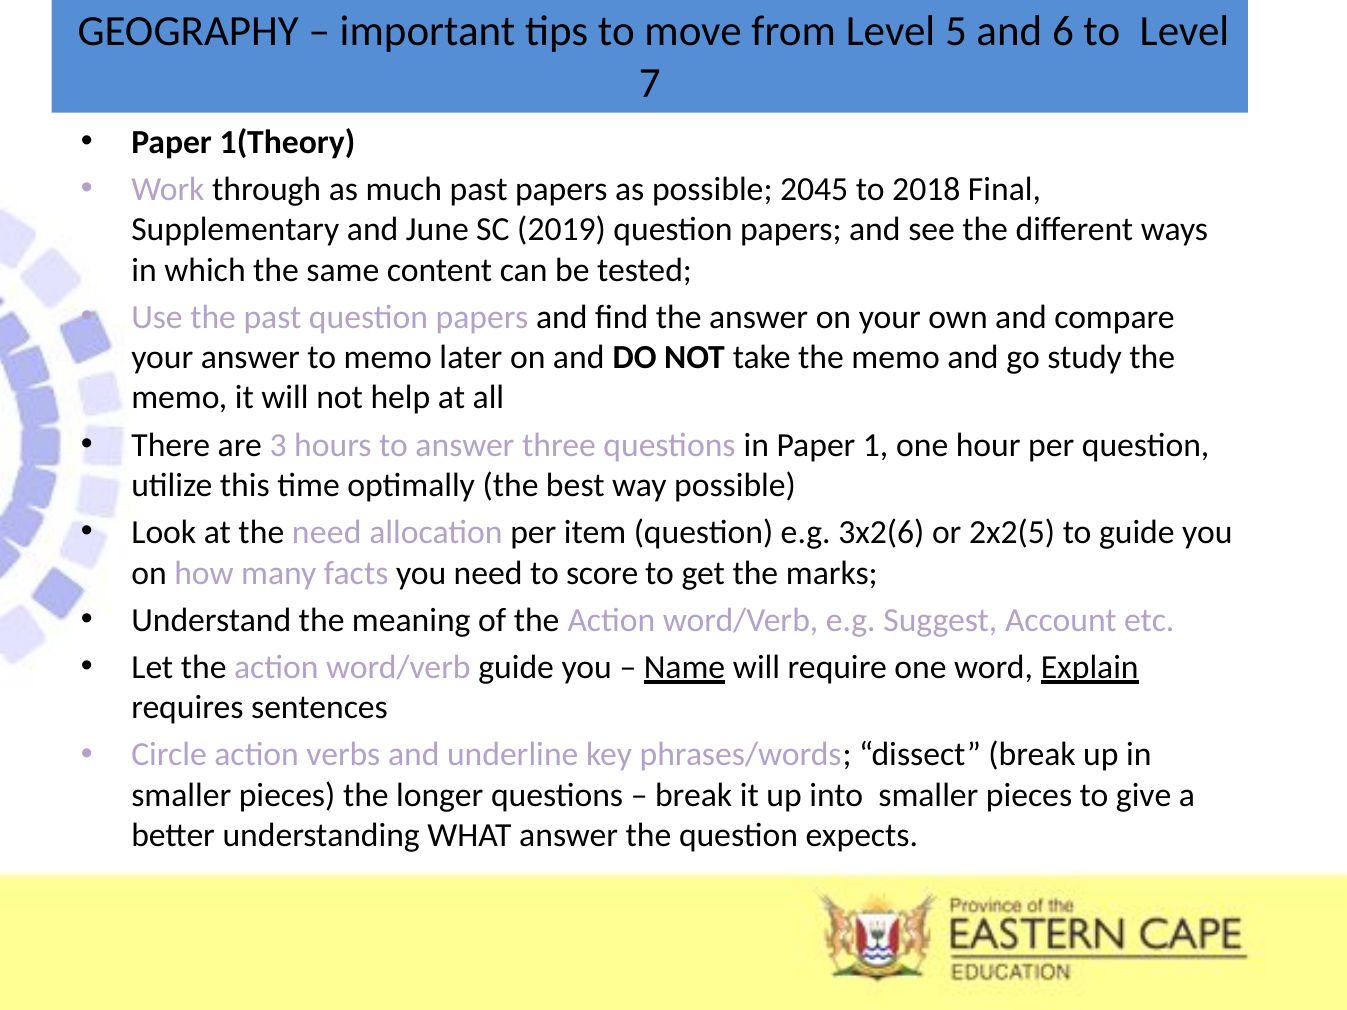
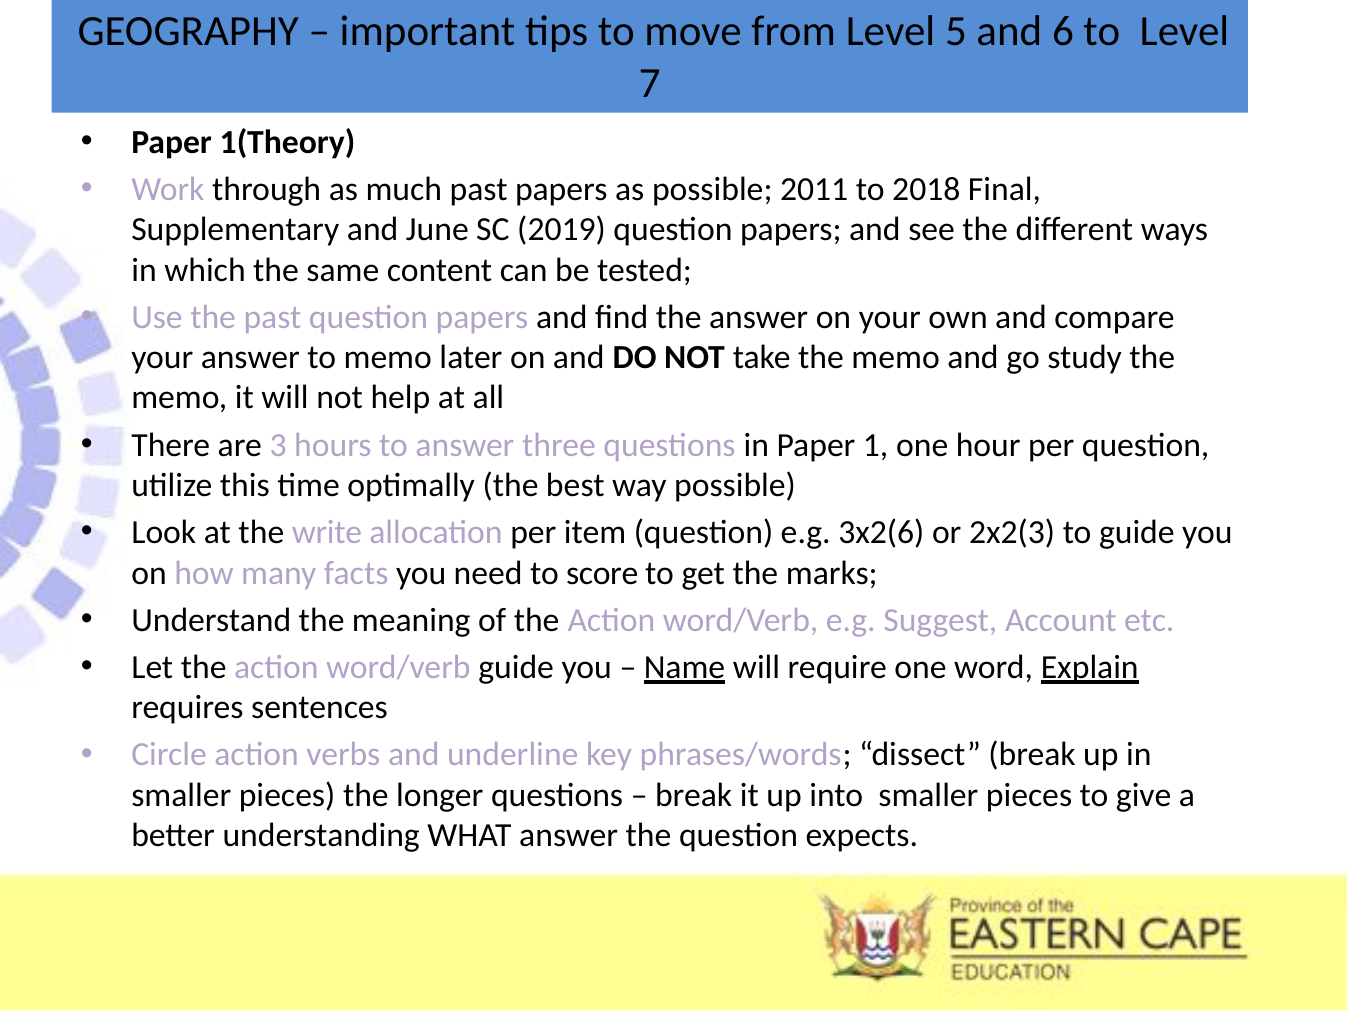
2045: 2045 -> 2011 (814, 189)
the need: need -> write (327, 533)
2x2(5: 2x2(5 -> 2x2(3 (1012, 533)
